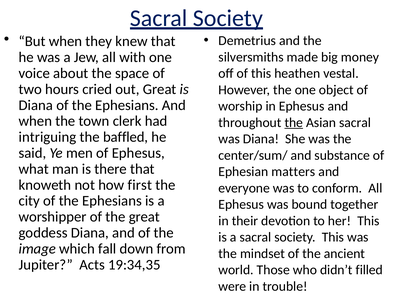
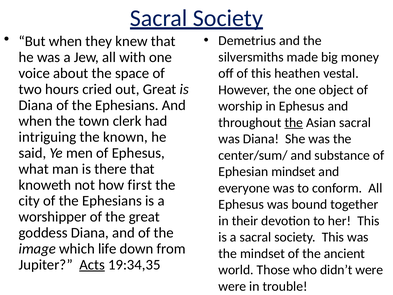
baffled: baffled -> known (125, 137)
Ephesian matters: matters -> mindset (293, 172)
fall: fall -> life (107, 248)
Acts underline: none -> present (92, 264)
didn’t filled: filled -> were (369, 270)
